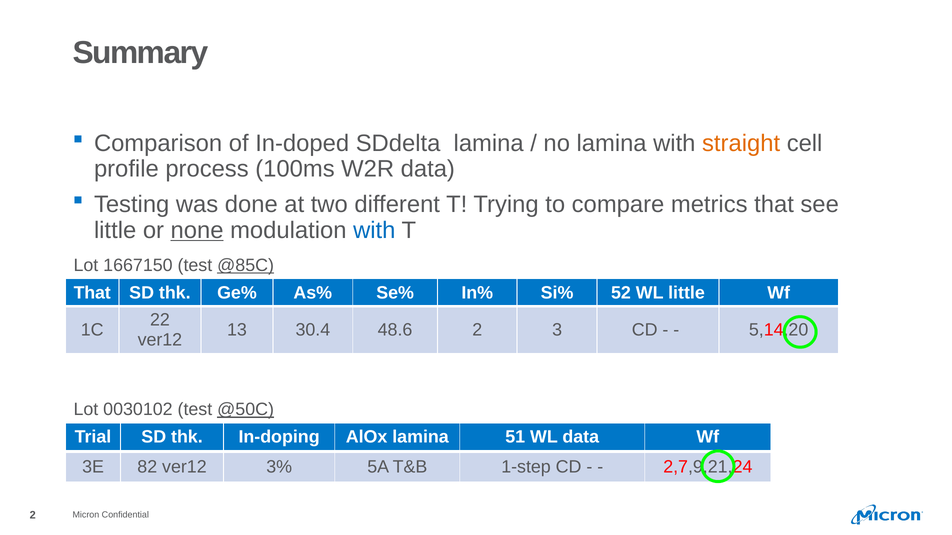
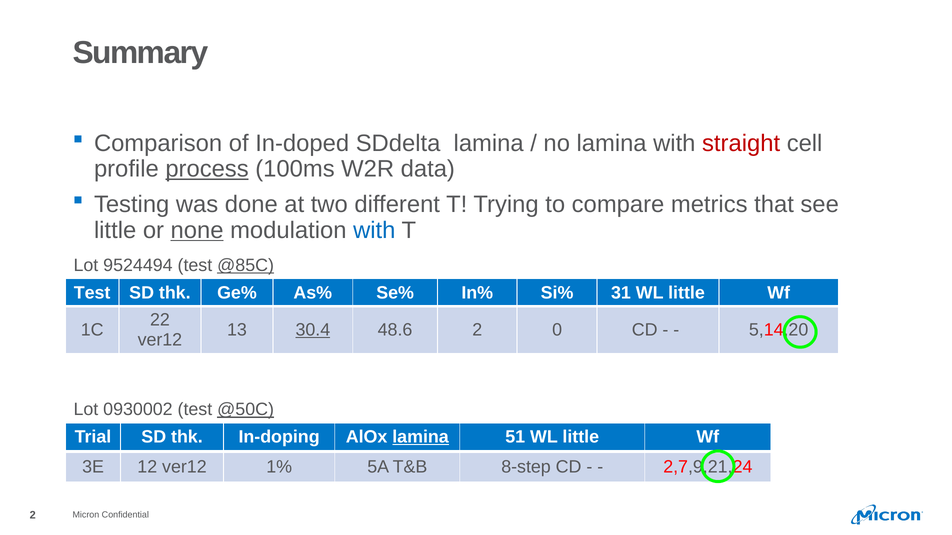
straight colour: orange -> red (741, 143)
process underline: none -> present (207, 169)
1667150: 1667150 -> 9524494 (138, 266)
That: That -> Test (92, 293)
52: 52 -> 31 (621, 293)
30.4 underline: none -> present (313, 330)
3: 3 -> 0 (557, 330)
0030102: 0030102 -> 0930002 (138, 410)
lamina underline: none -> present (421, 437)
51 WL data: data -> little (581, 437)
82: 82 -> 12 (147, 467)
3%: 3% -> 1% (279, 467)
1-step: 1-step -> 8-step (526, 467)
